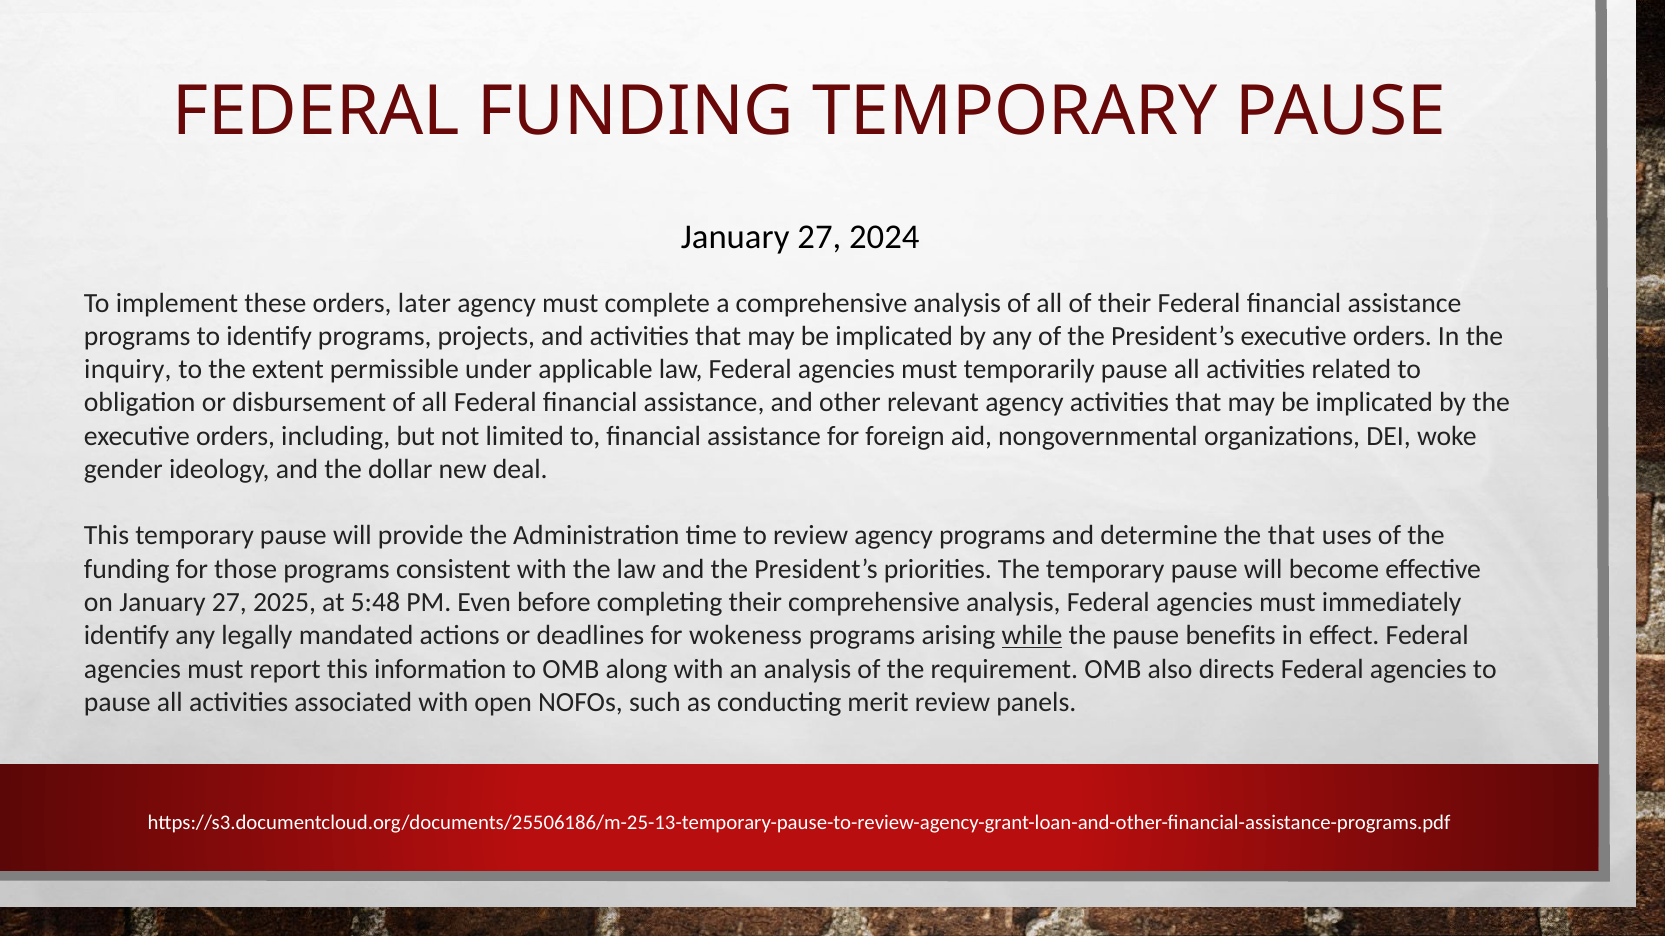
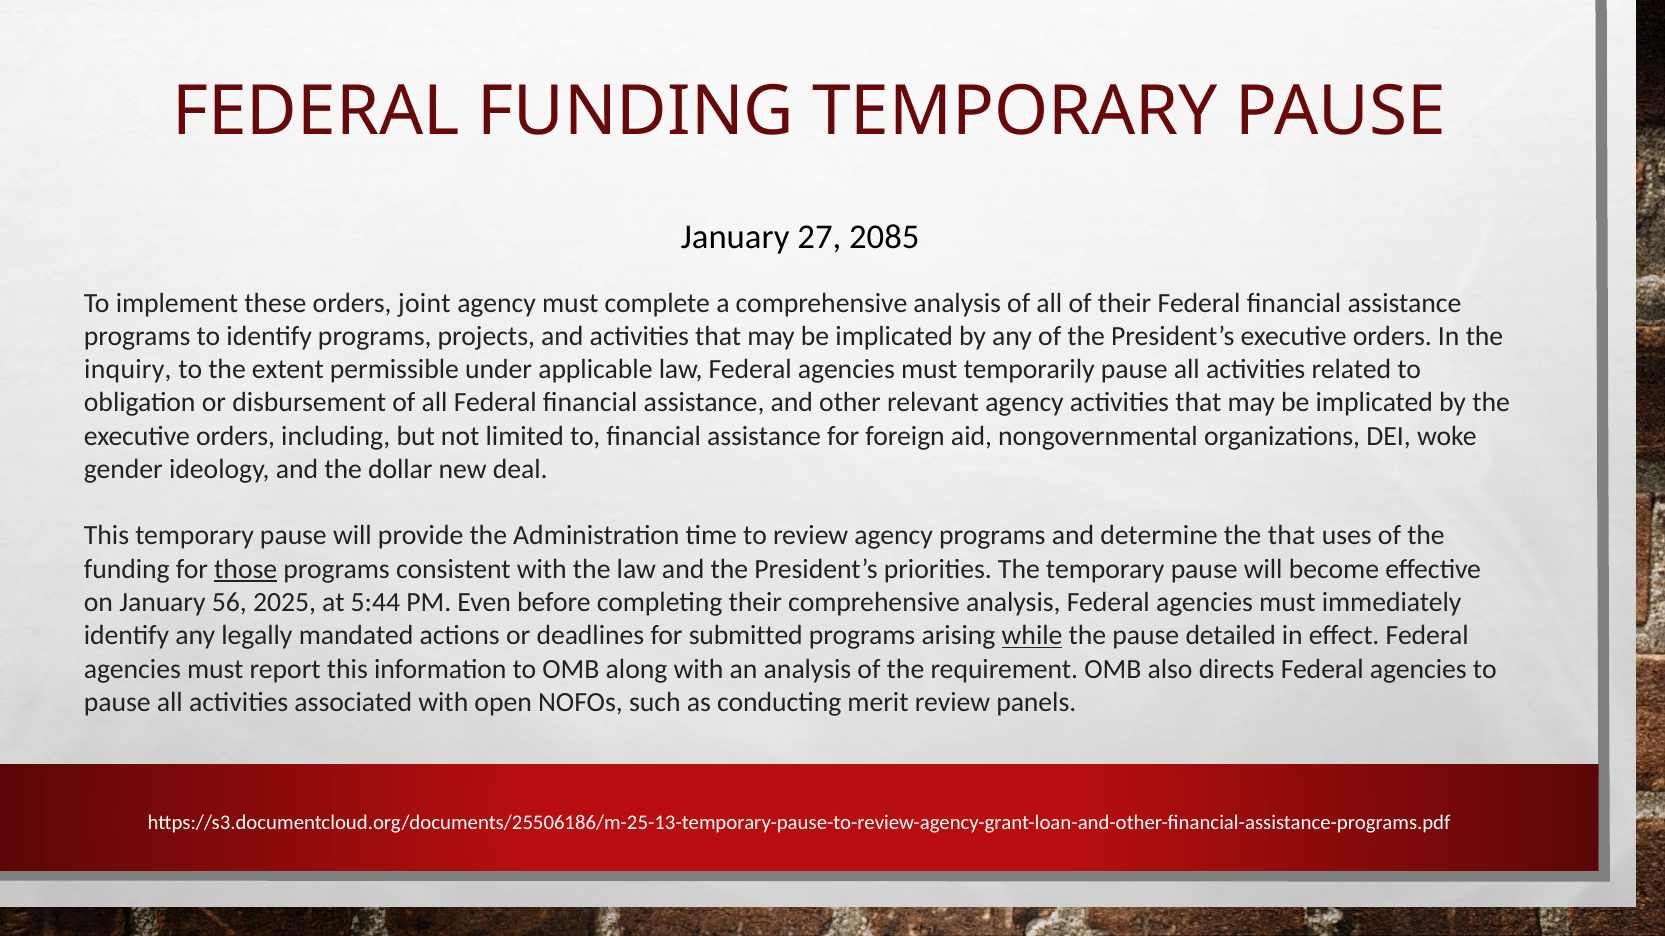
2024: 2024 -> 2085 (884, 237)
later: later -> joint (424, 303)
those underline: none -> present (246, 569)
on January 27: 27 -> 56 (229, 603)
5:48: 5:48 -> 5:44 (375, 603)
wokeness: wokeness -> submitted (746, 636)
benefits: benefits -> detailed (1231, 636)
